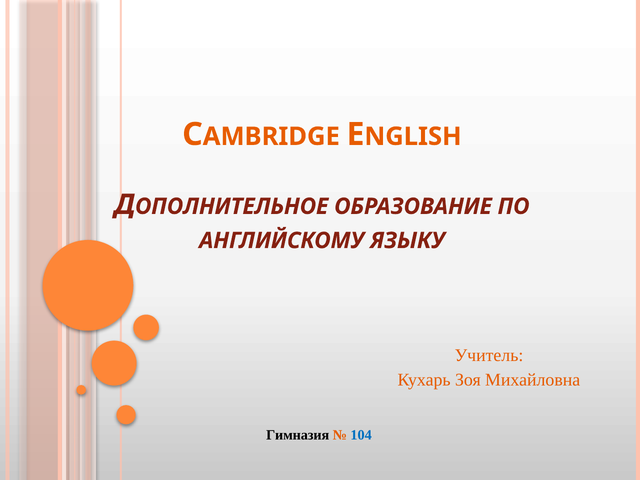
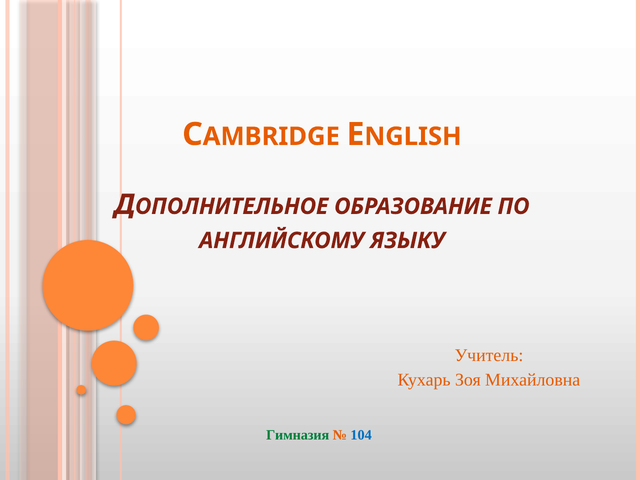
Гимназия colour: black -> green (298, 435)
